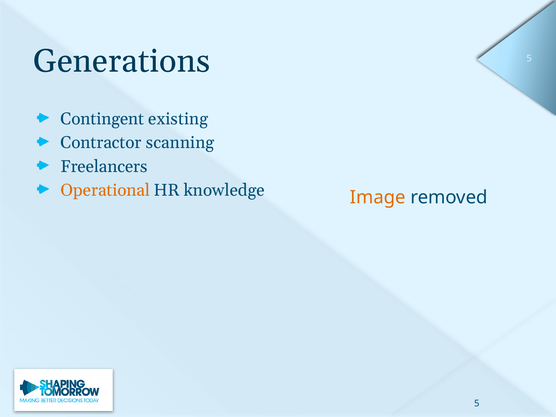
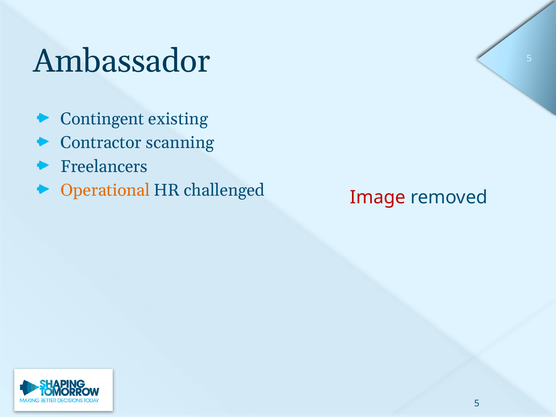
Generations: Generations -> Ambassador (122, 61)
knowledge: knowledge -> challenged (224, 190)
Image colour: orange -> red (378, 197)
